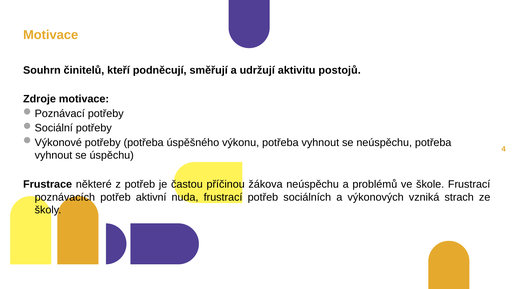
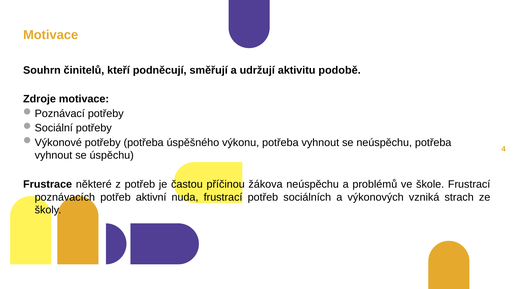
postojů: postojů -> podobě (340, 70)
